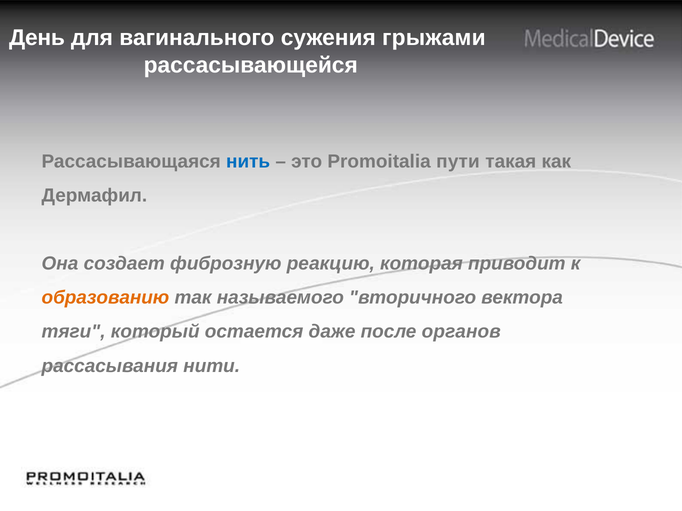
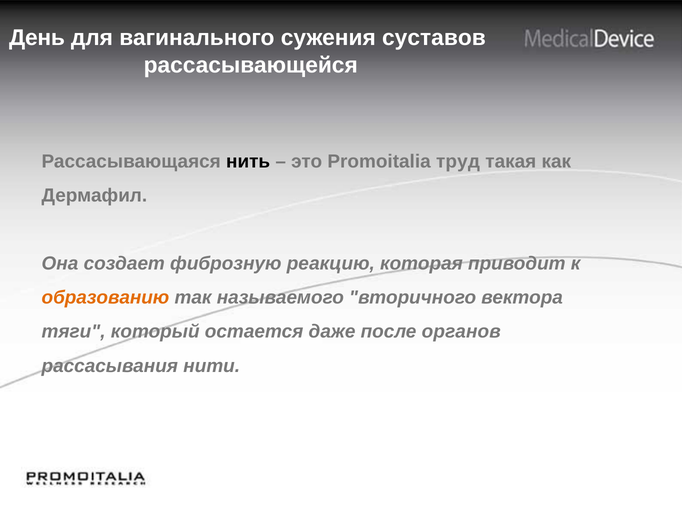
грыжами: грыжами -> суставов (434, 38)
нить colour: blue -> black (248, 162)
пути: пути -> труд (458, 162)
